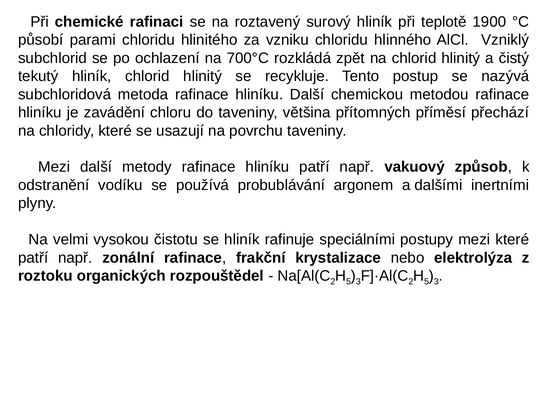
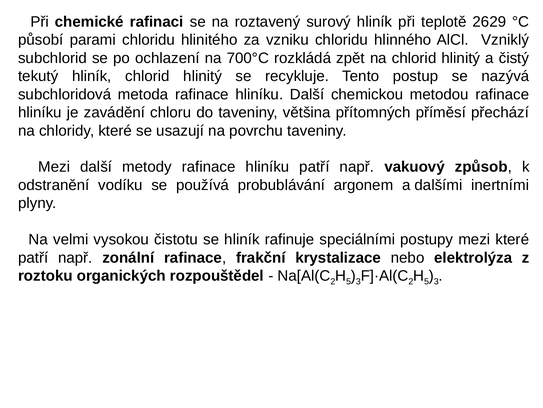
1900: 1900 -> 2629 (489, 22)
